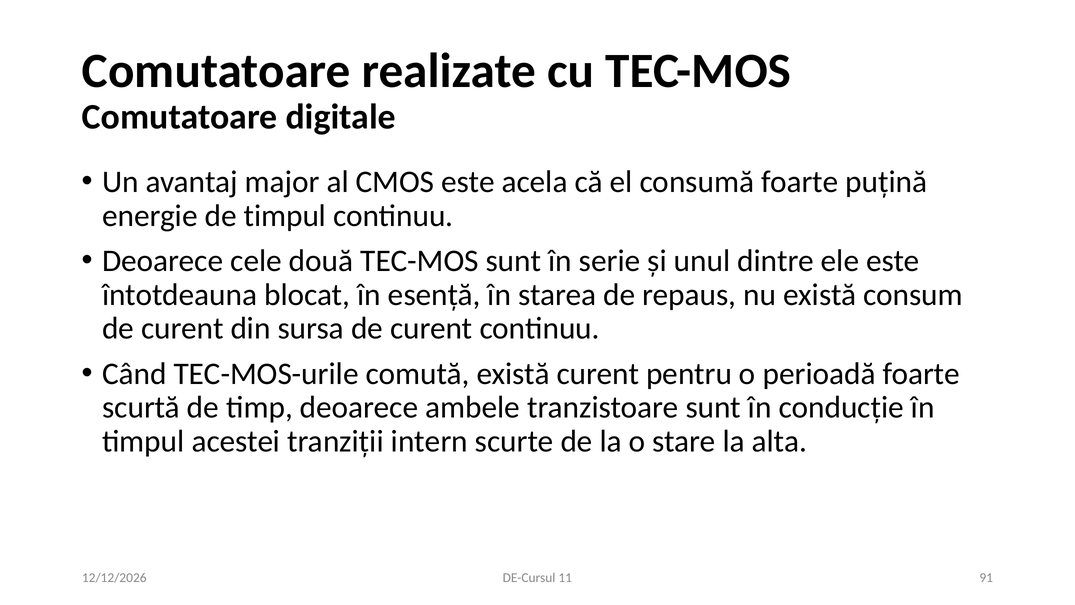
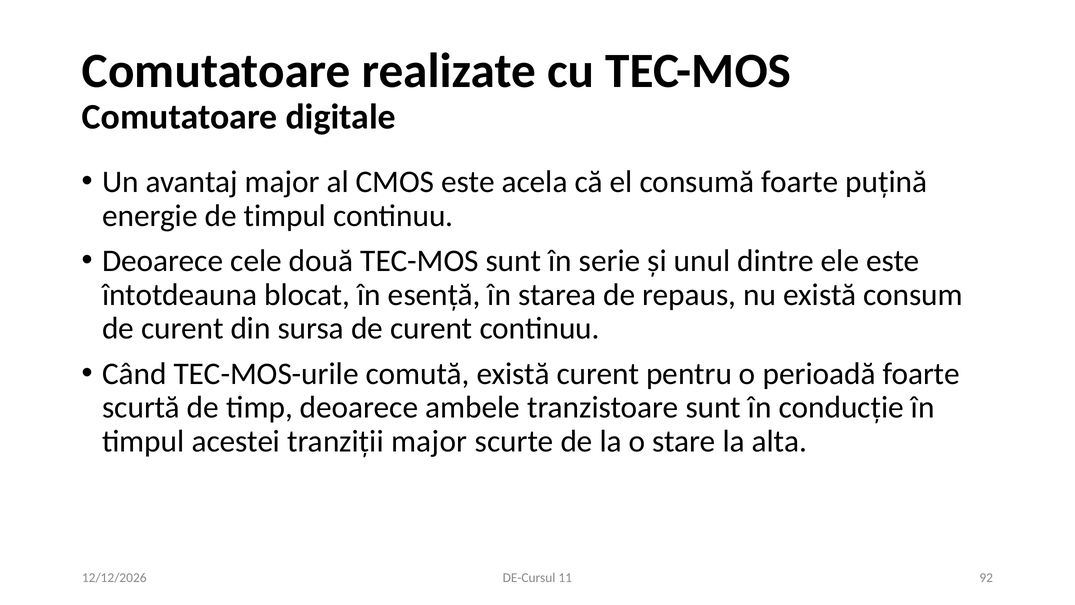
tranziții intern: intern -> major (429, 441)
91: 91 -> 92 (986, 577)
